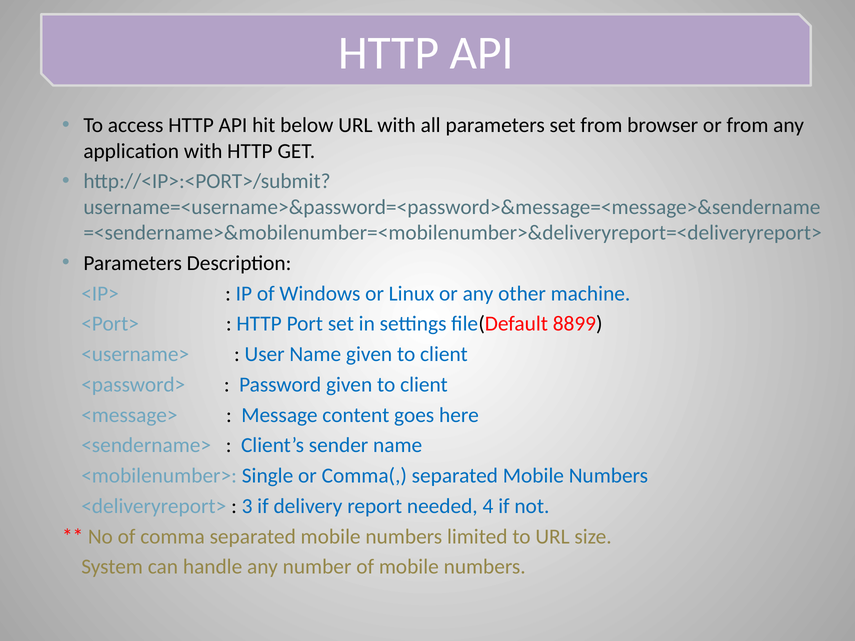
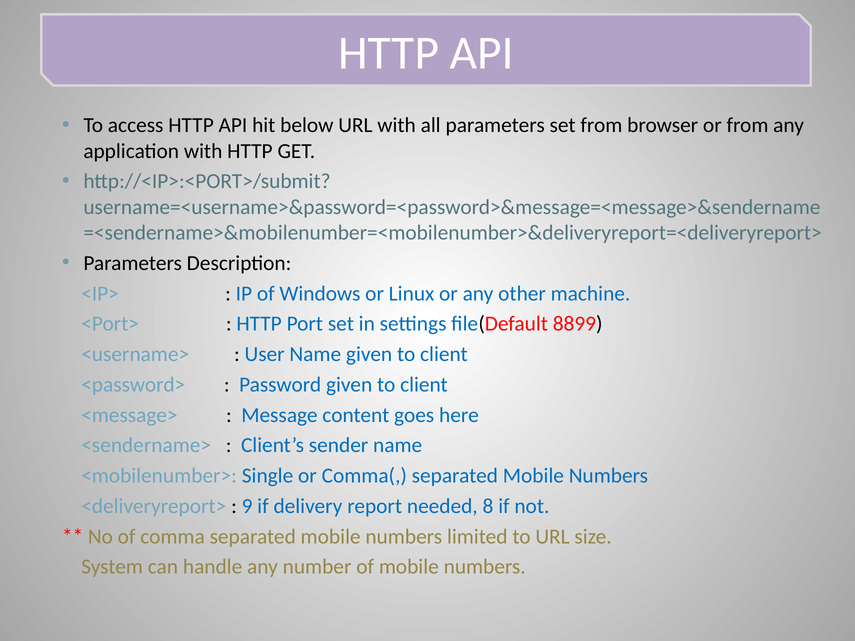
3: 3 -> 9 (247, 506)
4: 4 -> 8 (488, 506)
